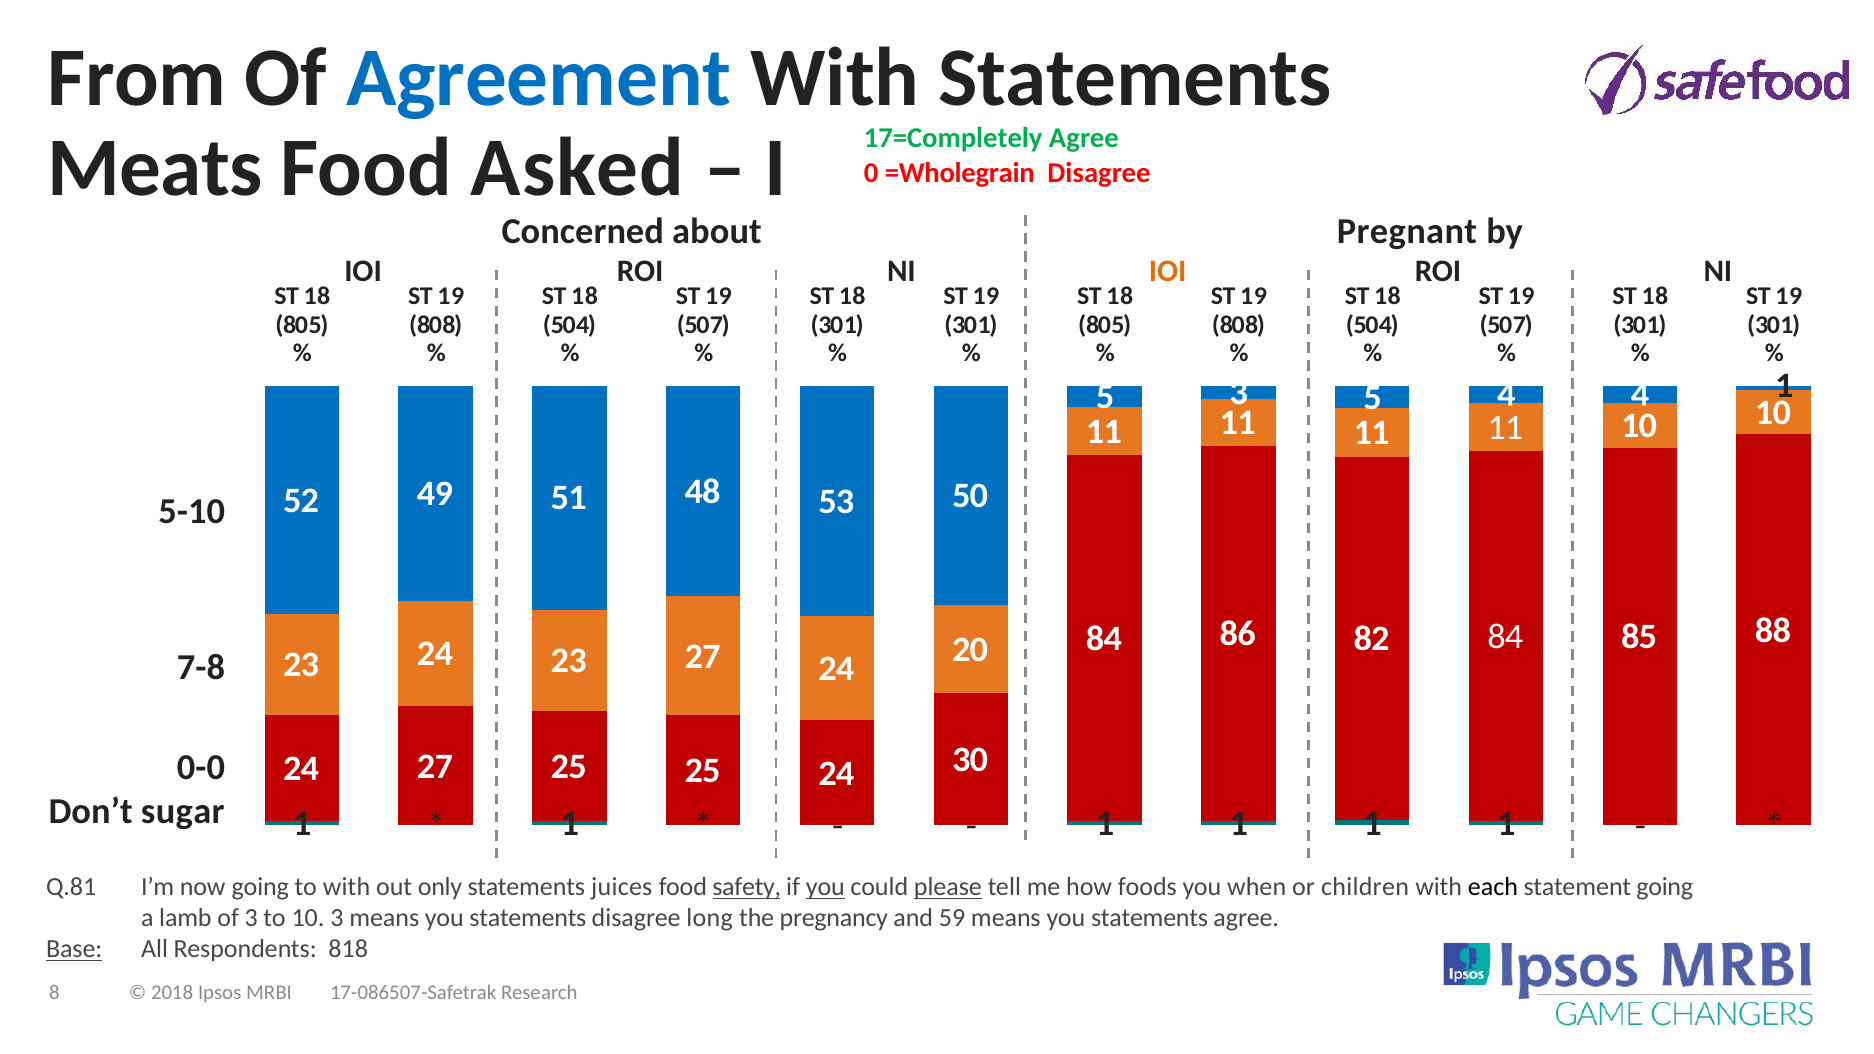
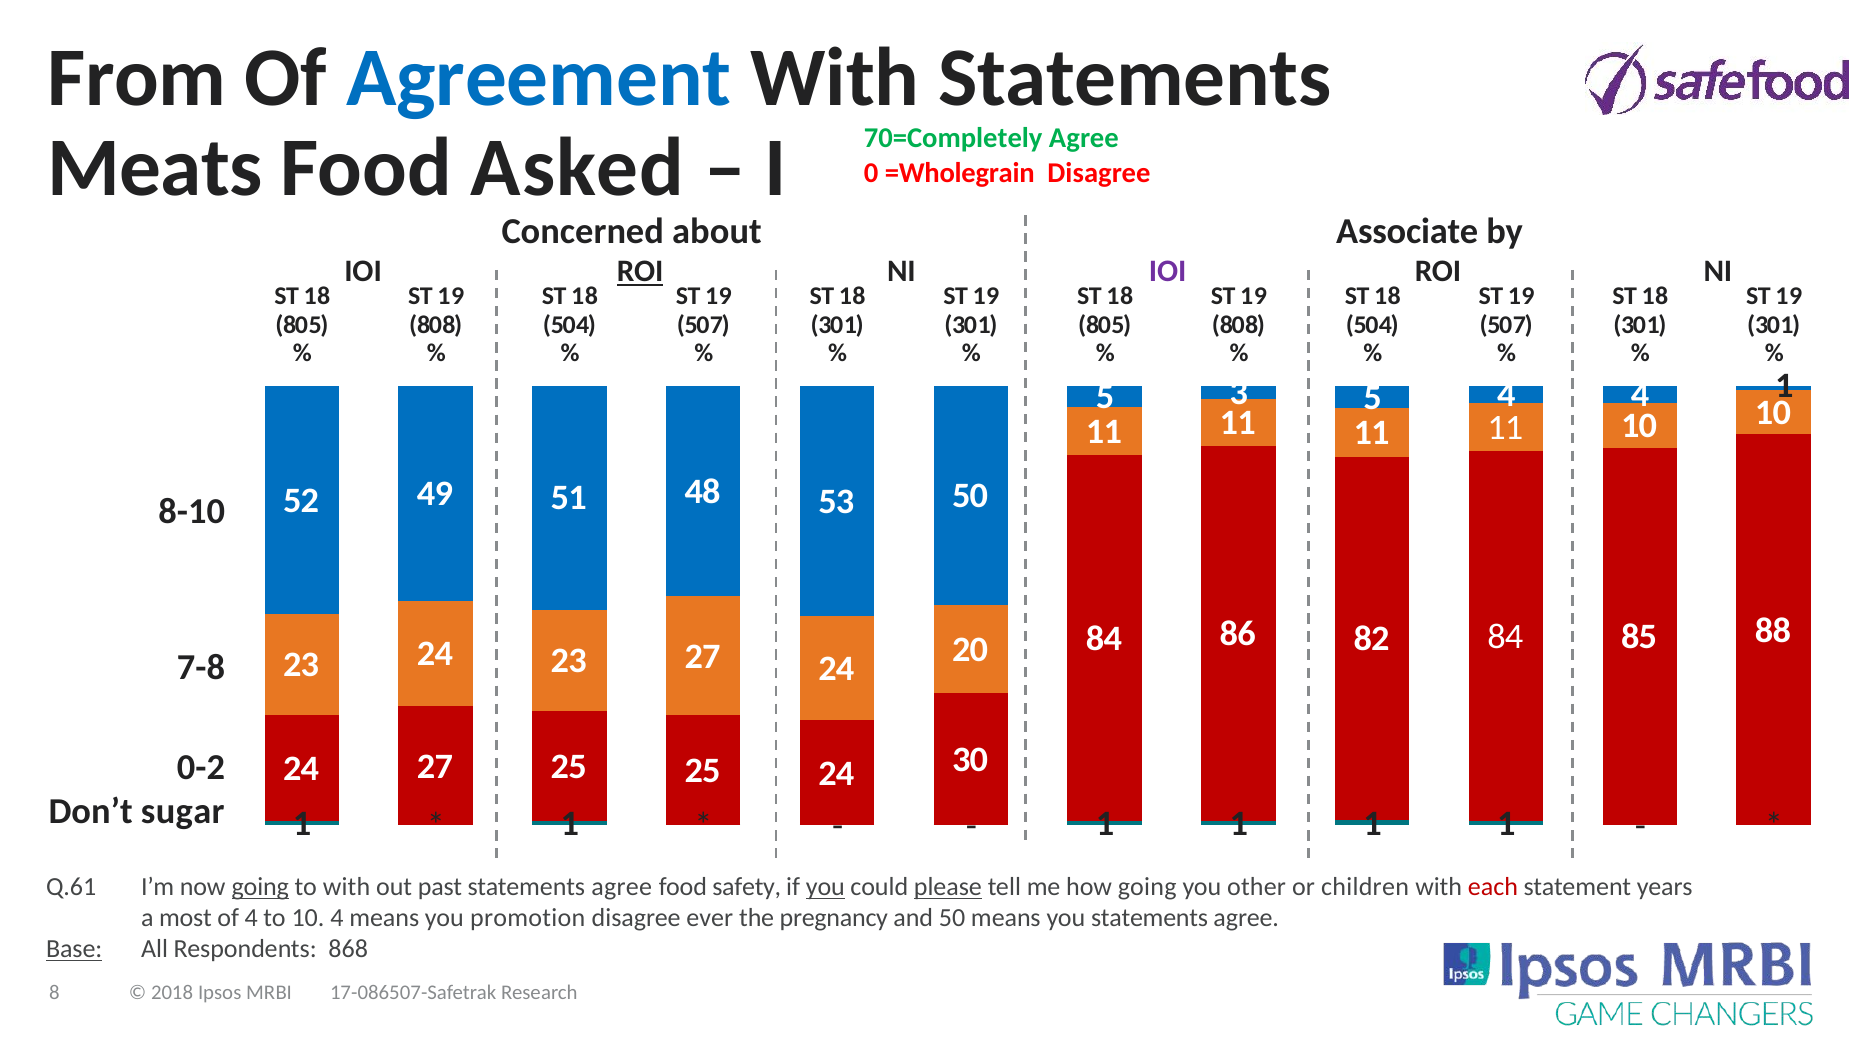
17=Completely: 17=Completely -> 70=Completely (953, 138)
Pregnant: Pregnant -> Associate (1407, 232)
ROI underline: none -> present (640, 271)
IOI colour: orange -> purple (1168, 271)
5-10: 5-10 -> 8-10 (192, 512)
0-0: 0-0 -> 0-2 (201, 768)
Q.81: Q.81 -> Q.61 (71, 887)
going underline: none -> present (260, 887)
only: only -> past (440, 887)
juices: juices -> agree (622, 887)
safety underline: present -> none (747, 887)
how foods: foods -> going (1147, 887)
when: when -> other (1257, 887)
each colour: black -> red (1493, 887)
statement going: going -> years (1665, 887)
lamb: lamb -> most (185, 918)
of 3: 3 -> 4 (251, 918)
10 3: 3 -> 4 (337, 918)
statements: statements -> promotion (528, 918)
long: long -> ever (710, 918)
and 59: 59 -> 50 (952, 918)
818: 818 -> 868 (348, 950)
